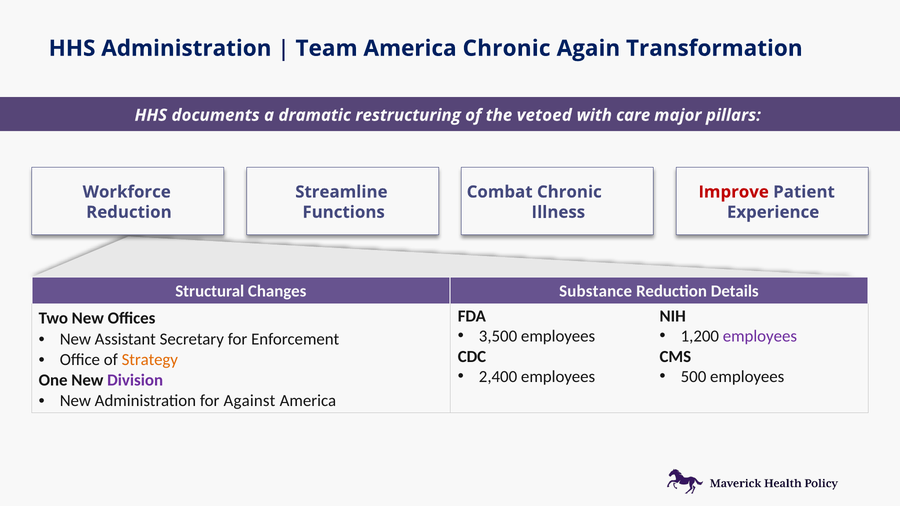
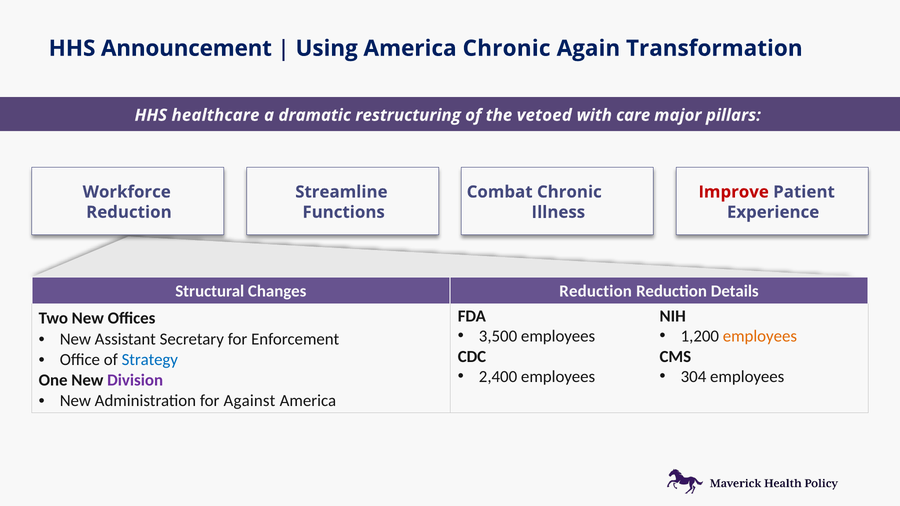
HHS Administration: Administration -> Announcement (186, 48)
Team: Team -> Using (327, 48)
documents: documents -> healthcare (216, 115)
Changes Substance: Substance -> Reduction (596, 291)
employees colour: purple -> orange (760, 336)
Strategy colour: orange -> blue (150, 360)
500: 500 -> 304 (694, 377)
